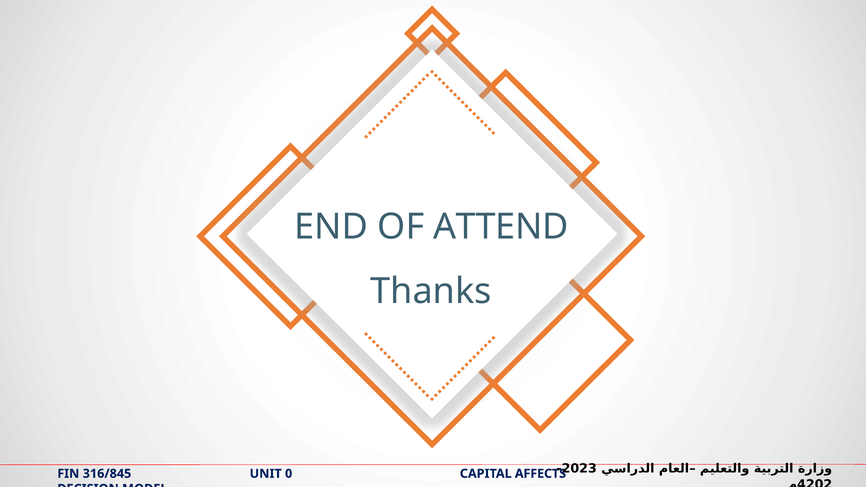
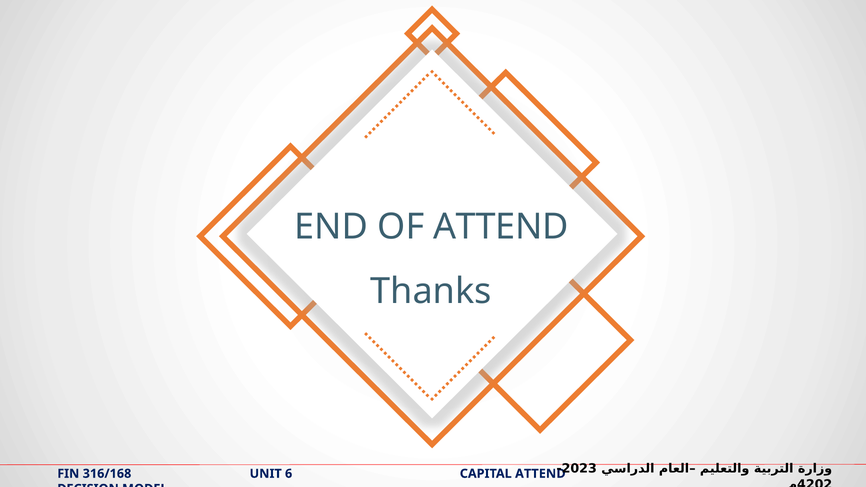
316/845: 316/845 -> 316/168 (107, 474)
0: 0 -> 6 (289, 474)
CAPITAL AFFECTS: AFFECTS -> ATTEND (540, 474)
